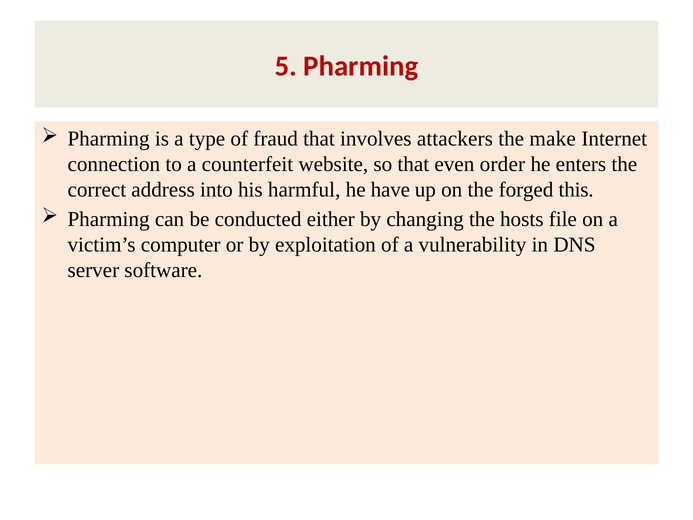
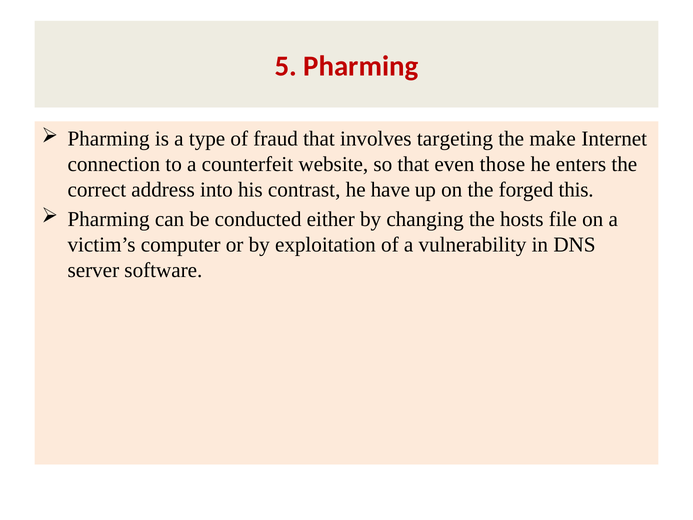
attackers: attackers -> targeting (455, 139)
order: order -> those (502, 164)
harmful: harmful -> contrast (304, 190)
